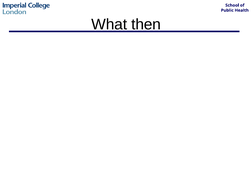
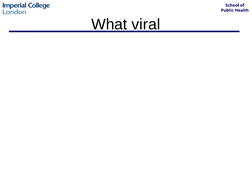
then: then -> viral (146, 24)
